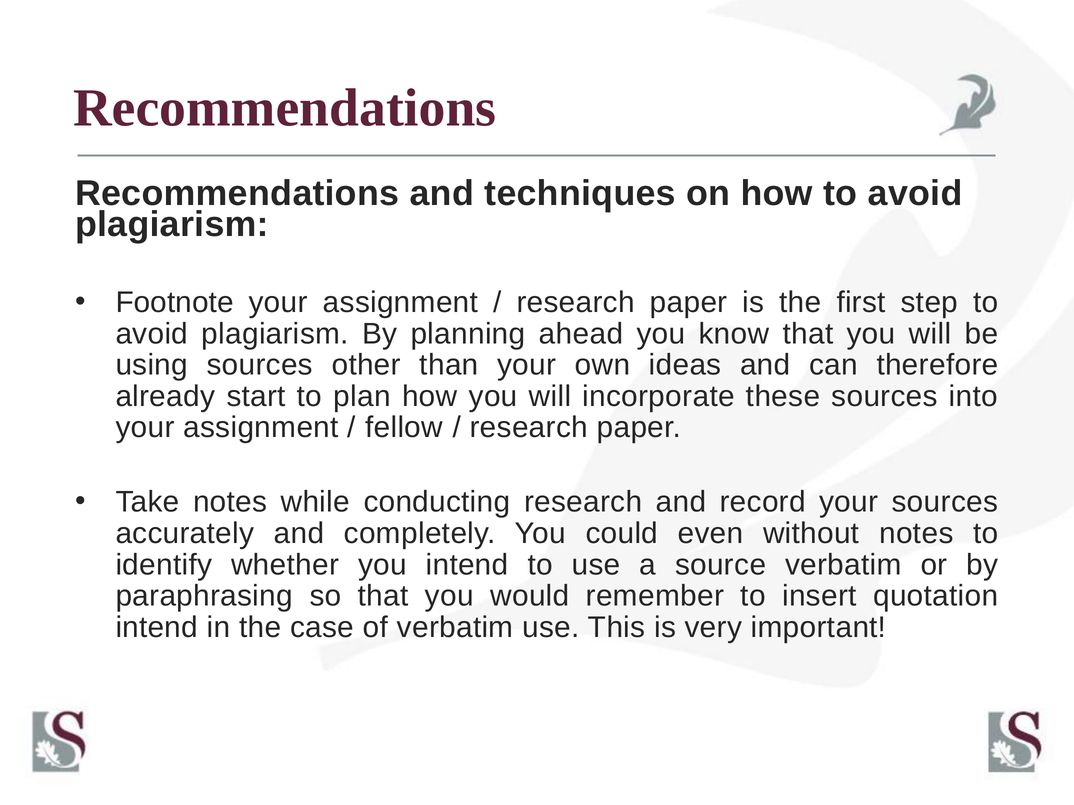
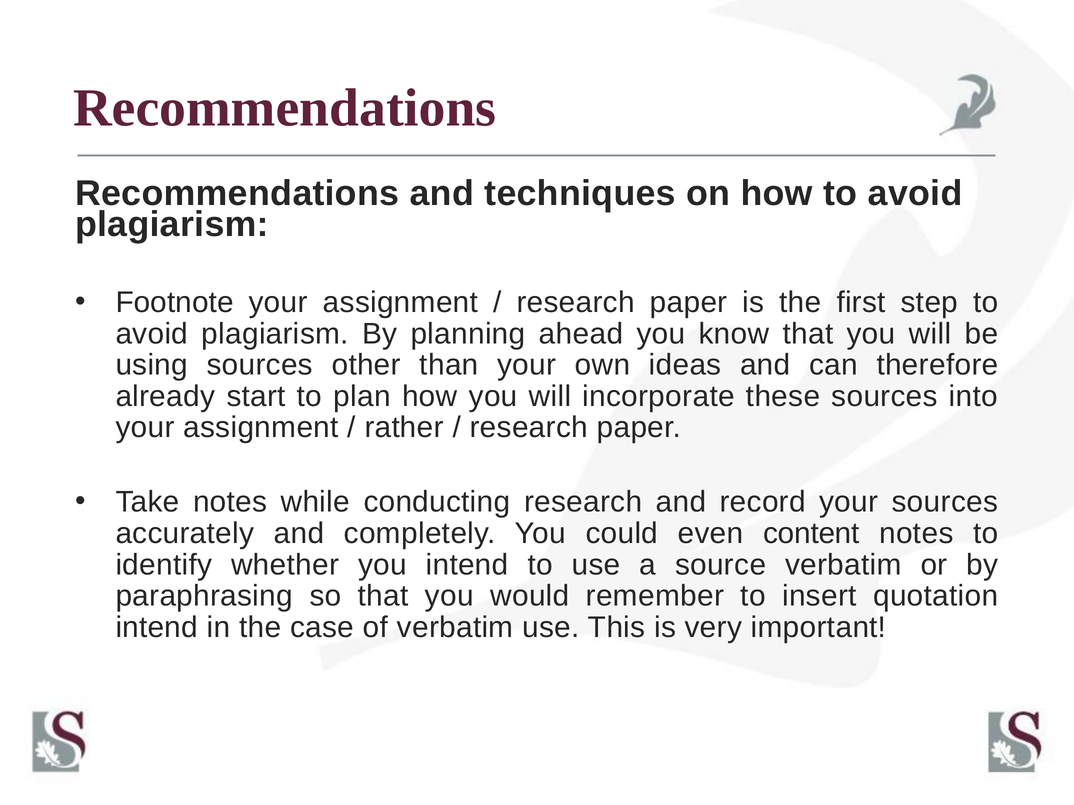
fellow: fellow -> rather (404, 428)
without: without -> content (811, 534)
